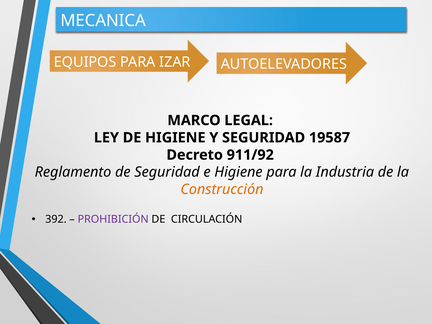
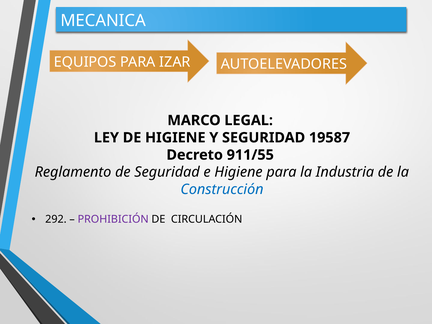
911/92: 911/92 -> 911/55 (250, 155)
Construcción colour: orange -> blue (222, 189)
392: 392 -> 292 (56, 219)
